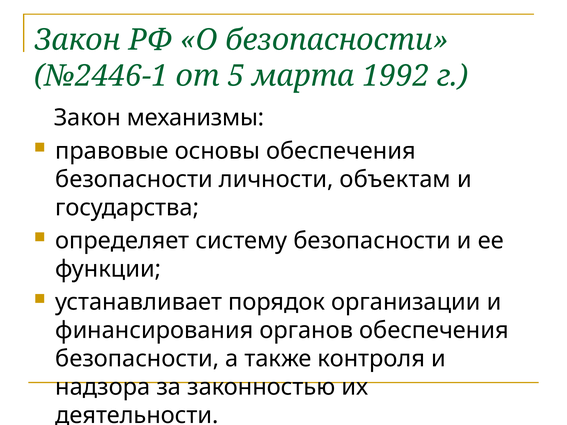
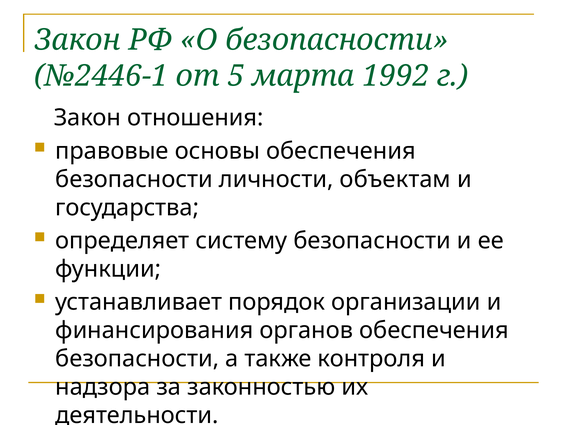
механизмы: механизмы -> отношения (195, 118)
